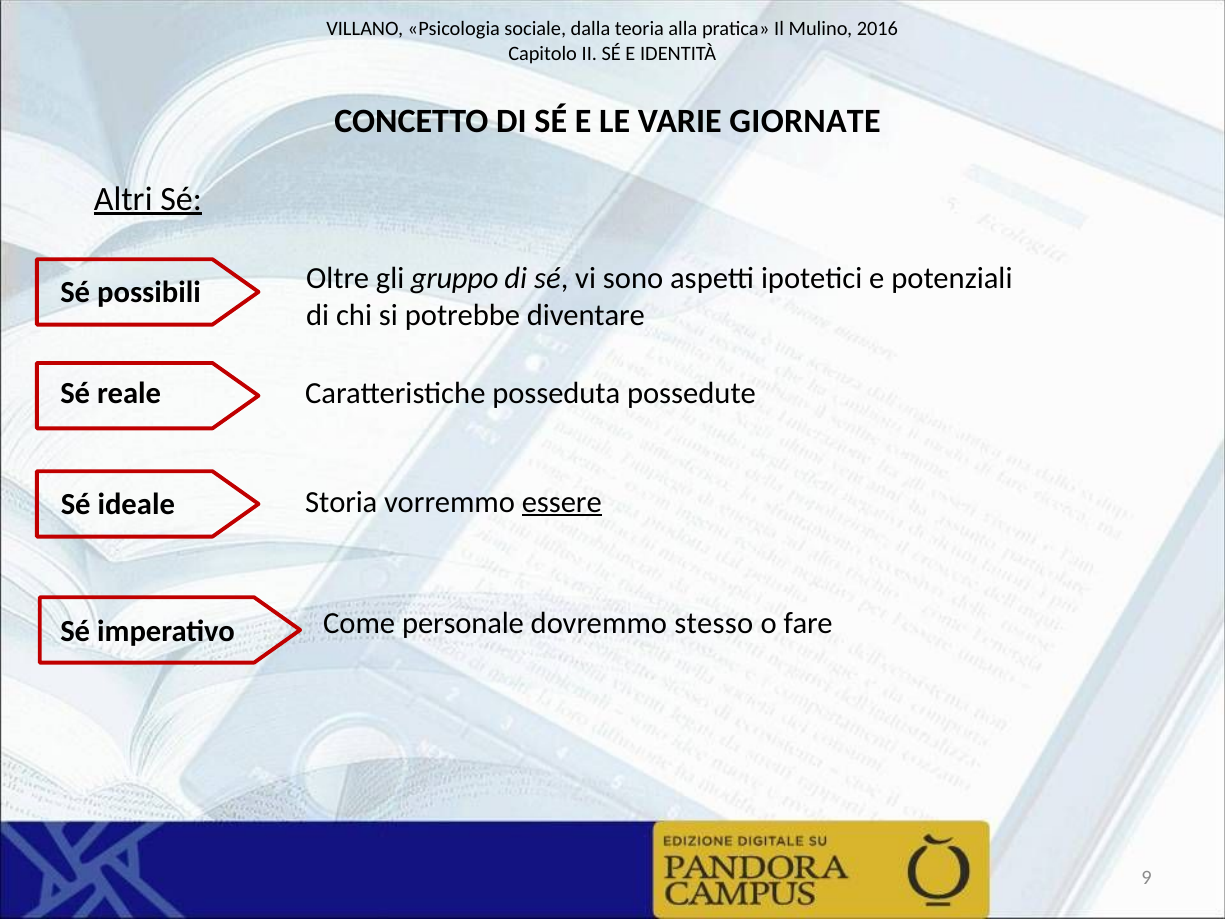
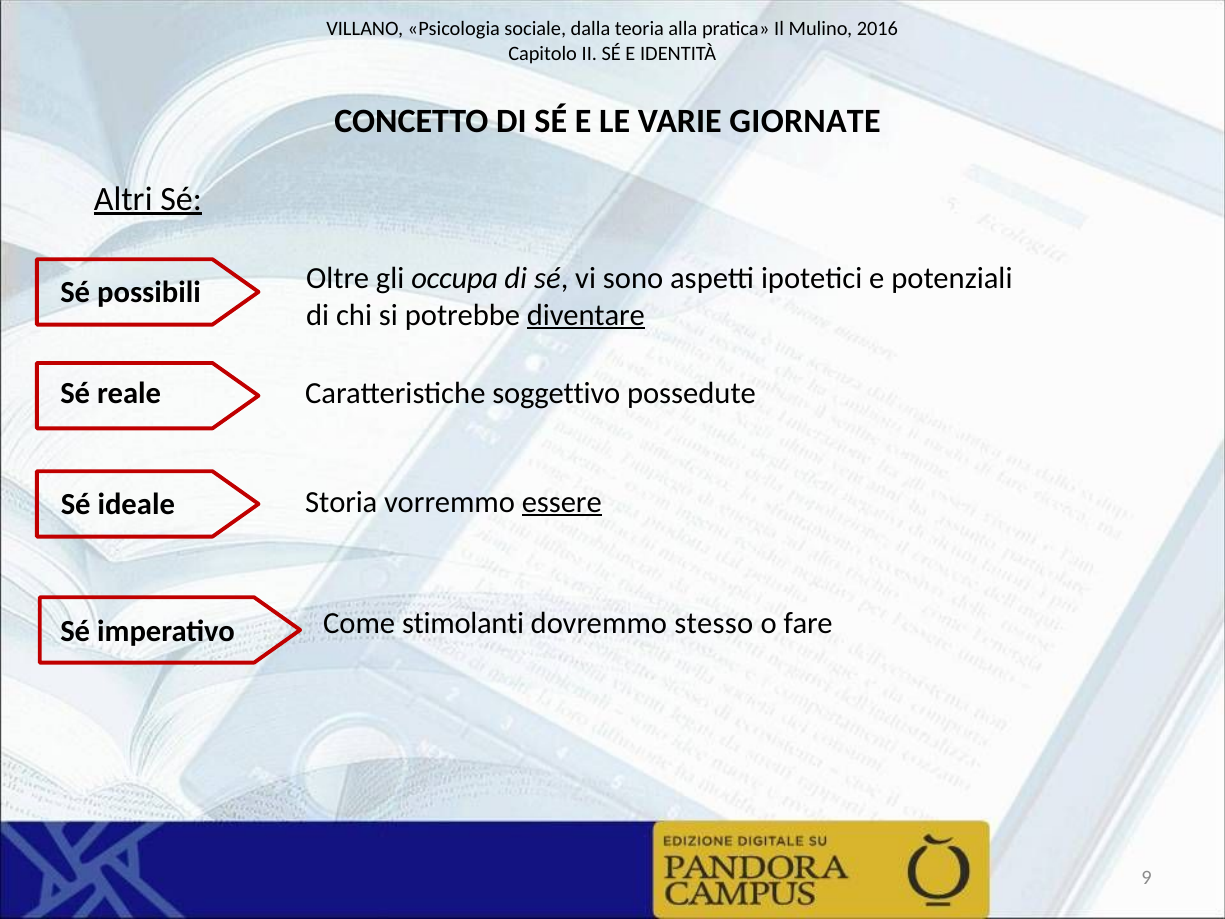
gruppo: gruppo -> occupa (455, 278)
diventare underline: none -> present (586, 315)
posseduta: posseduta -> soggettivo (556, 394)
personale: personale -> stimolanti (463, 624)
